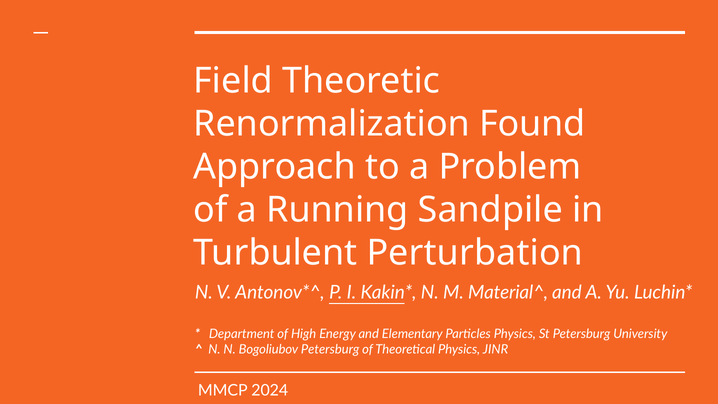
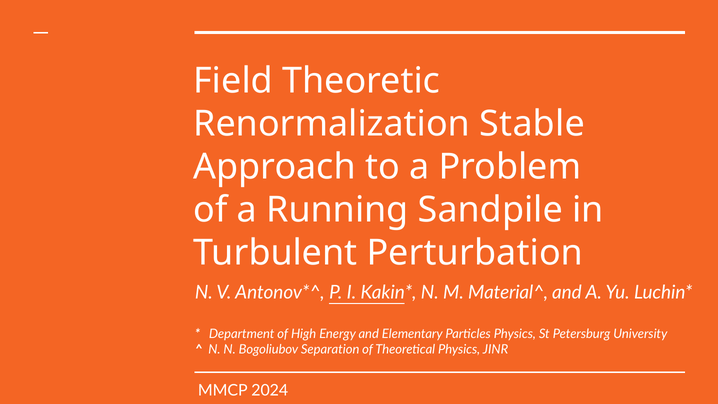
Found: Found -> Stable (532, 124)
Bogoliubov Petersburg: Petersburg -> Separation (330, 349)
